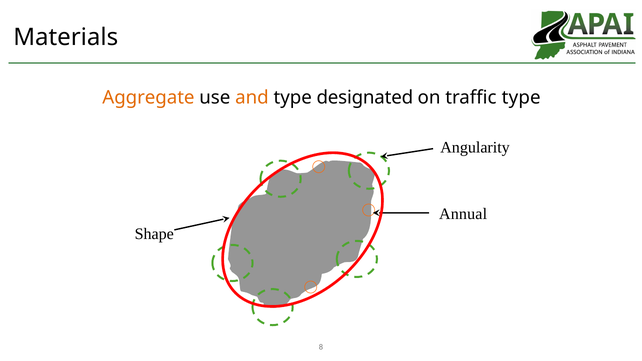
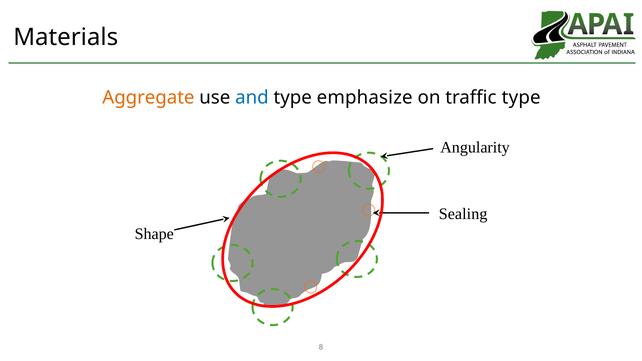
and colour: orange -> blue (252, 98)
designated: designated -> emphasize (365, 98)
Annual: Annual -> Sealing (463, 214)
